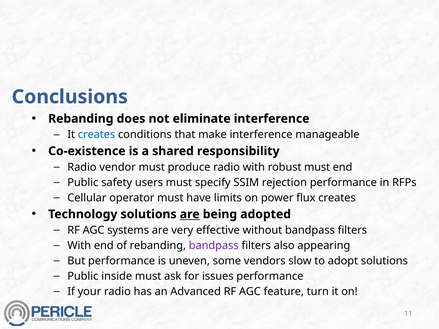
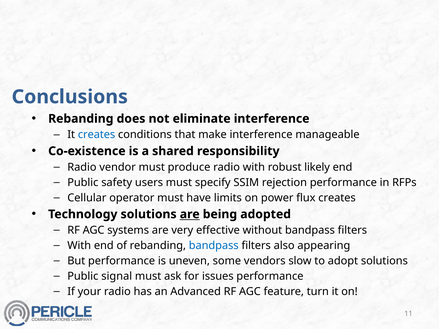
robust must: must -> likely (317, 167)
bandpass colour: purple -> blue (214, 246)
inside: inside -> signal (117, 276)
